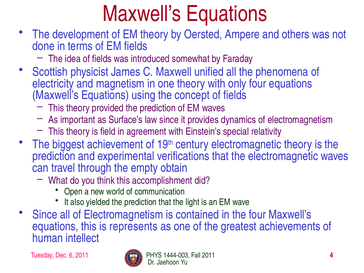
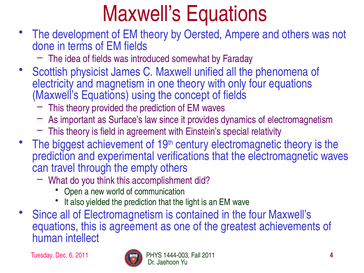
empty obtain: obtain -> others (174, 168)
is represents: represents -> agreement (134, 226)
